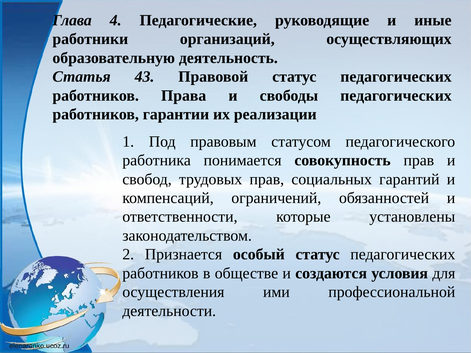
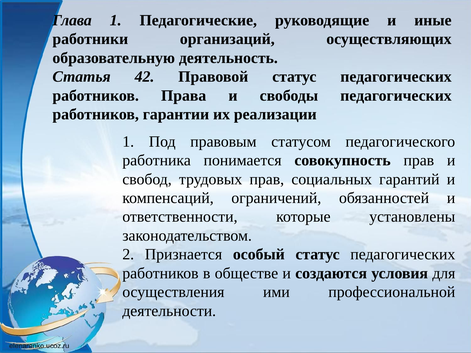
Глава 4: 4 -> 1 (116, 20)
43: 43 -> 42 (144, 77)
